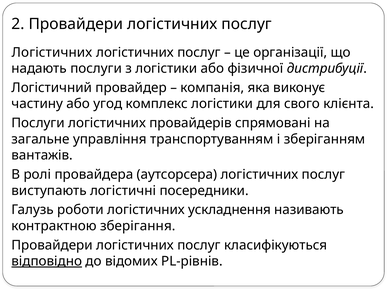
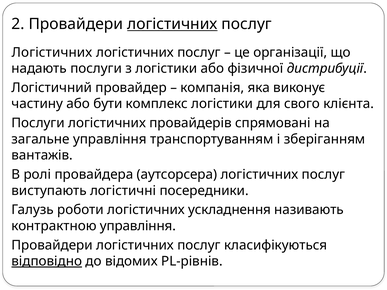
логістичних underline: none -> present (172, 24)
угод: угод -> бути (108, 104)
контрактною зберігання: зберігання -> управління (138, 226)
